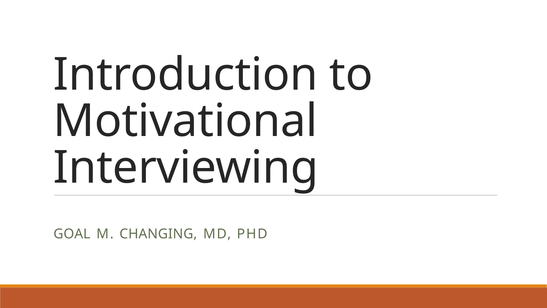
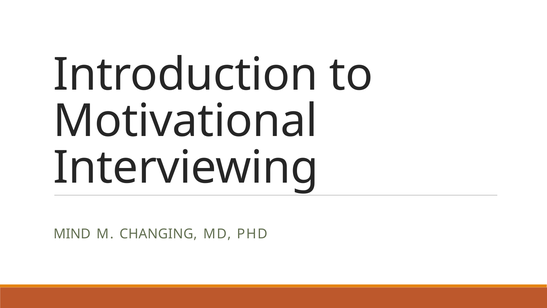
GOAL: GOAL -> MIND (72, 234)
